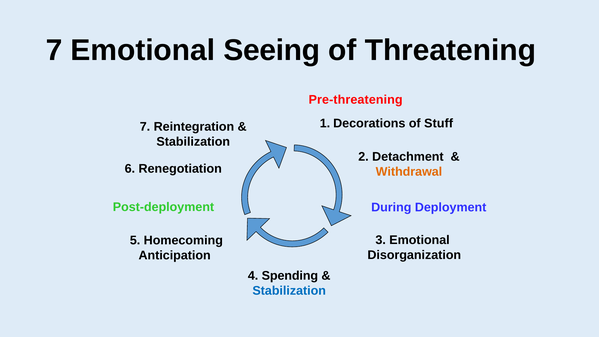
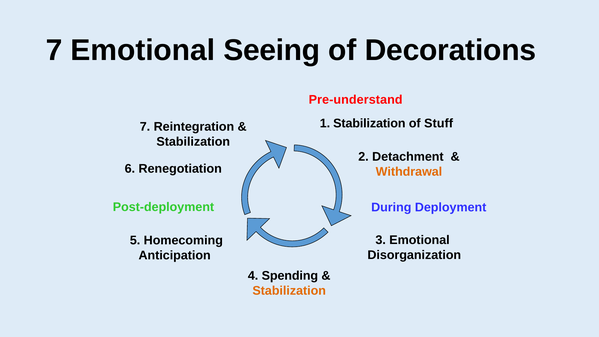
Threatening: Threatening -> Decorations (450, 50)
Pre-threatening: Pre-threatening -> Pre-understand (356, 100)
1 Decorations: Decorations -> Stabilization (369, 123)
Stabilization colour: blue -> orange (289, 290)
